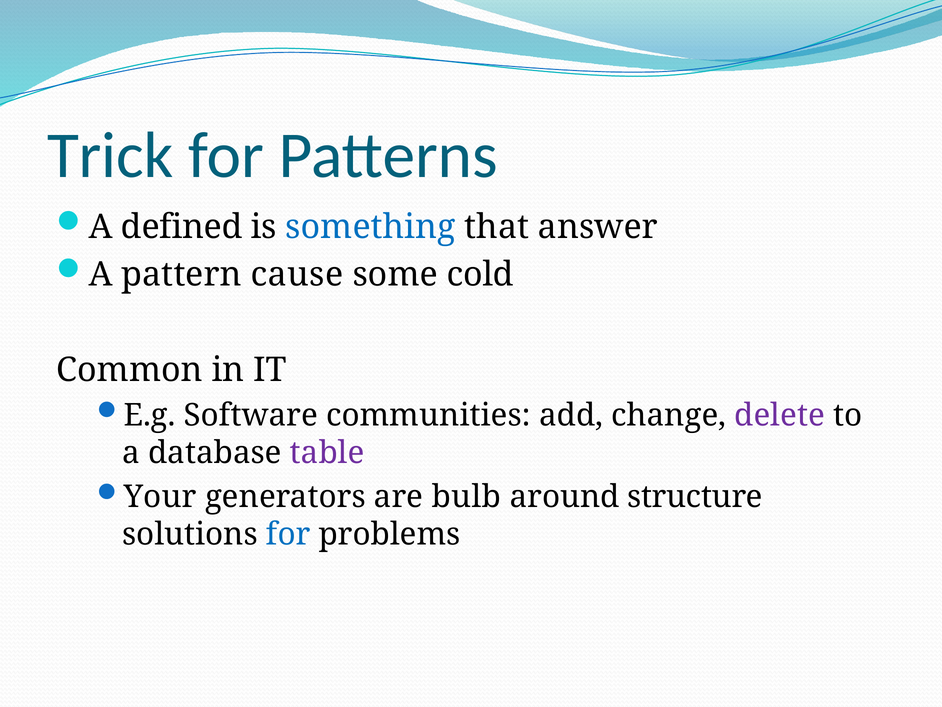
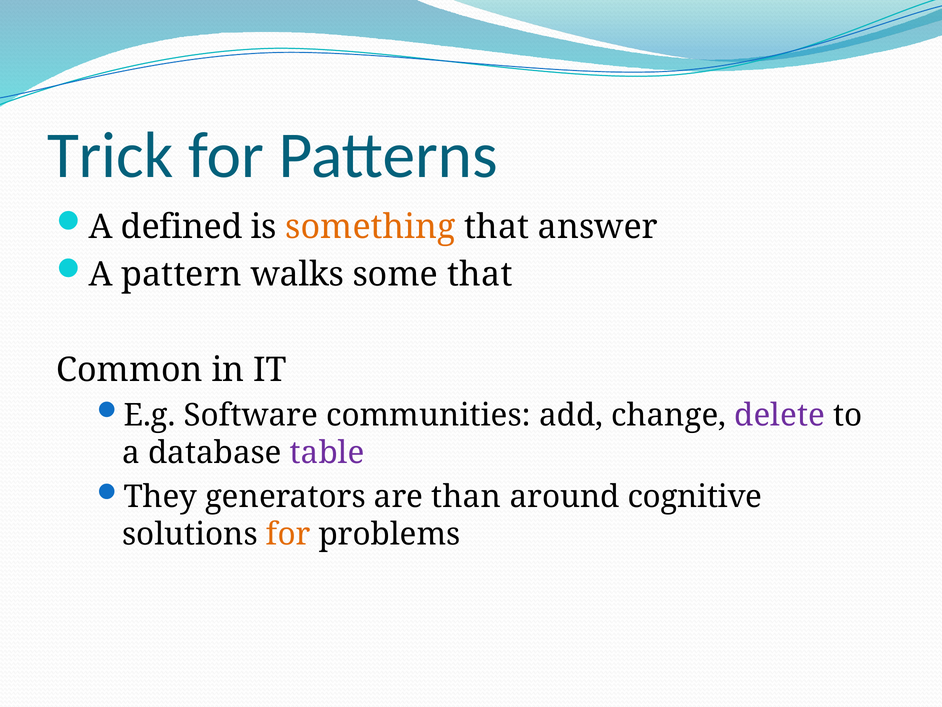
something colour: blue -> orange (371, 227)
cause: cause -> walks (297, 274)
some cold: cold -> that (480, 274)
Your: Your -> They (160, 496)
bulb: bulb -> than (466, 496)
structure: structure -> cognitive (695, 496)
for colour: blue -> orange (288, 534)
